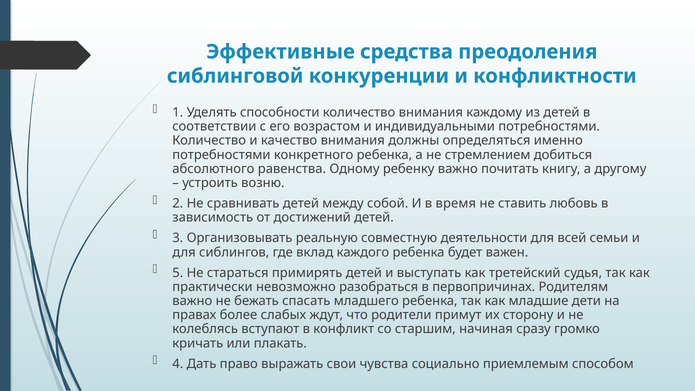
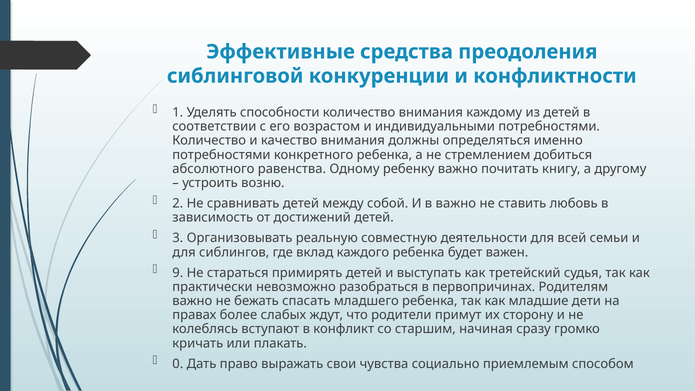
в время: время -> важно (456, 203)
5: 5 -> 9 (178, 273)
4: 4 -> 0 (178, 364)
